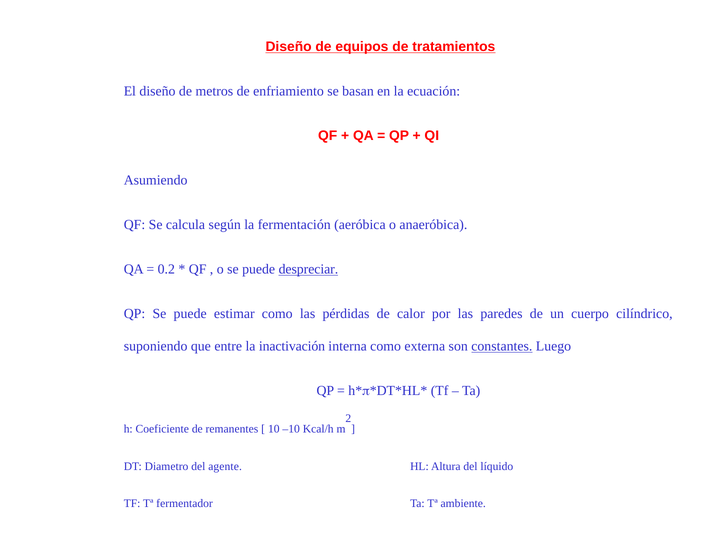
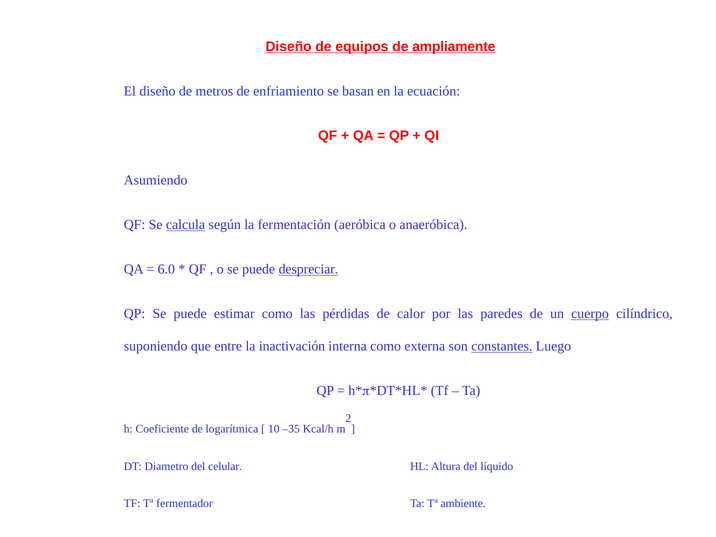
tratamientos: tratamientos -> ampliamente (454, 47)
calcula underline: none -> present (186, 225)
0.2: 0.2 -> 6.0 (166, 269)
cuerpo underline: none -> present (590, 314)
remanentes: remanentes -> logarítmica (232, 429)
–10: –10 -> –35 (291, 429)
agente: agente -> celular (225, 466)
